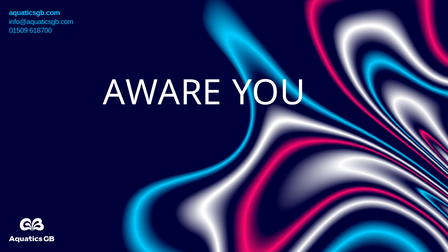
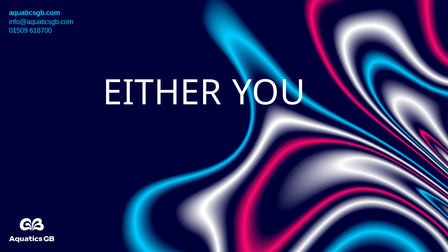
AWARE: AWARE -> EITHER (162, 93)
